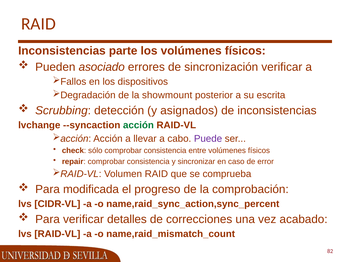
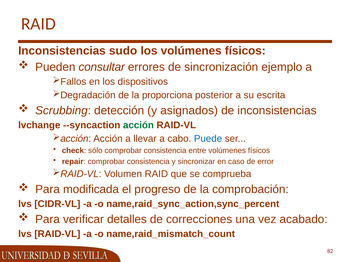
parte: parte -> sudo (123, 51)
asociado: asociado -> consultar (102, 67)
sincronización verificar: verificar -> ejemplo (282, 67)
showmount: showmount -> proporciona (167, 95)
Puede colour: purple -> blue (208, 139)
